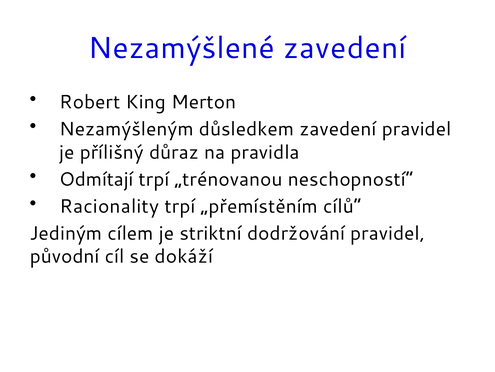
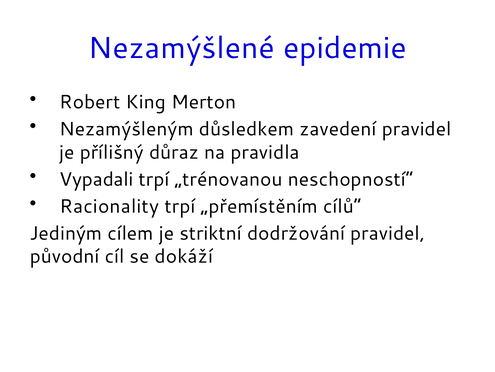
Nezamýšlené zavedení: zavedení -> epidemie (345, 48)
Odmítají: Odmítají -> Vypadali (96, 179)
